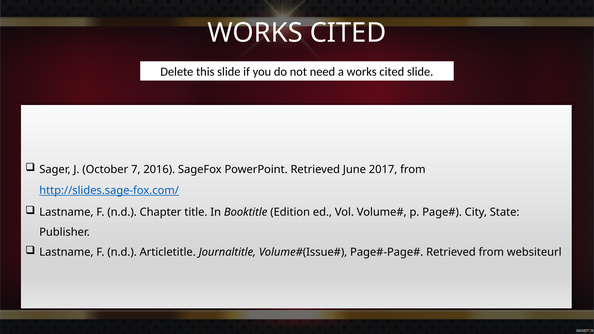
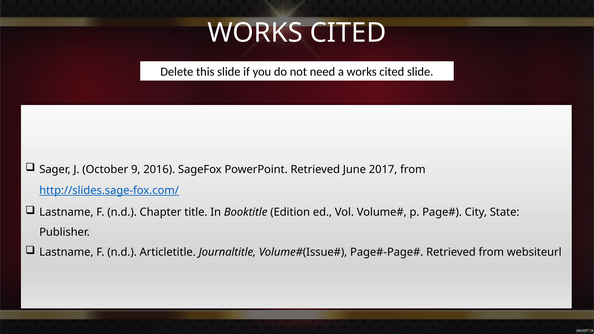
7: 7 -> 9 (136, 170)
